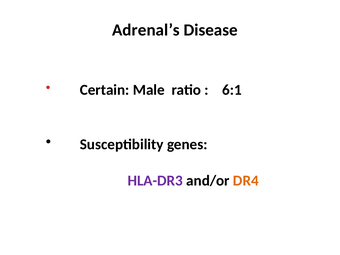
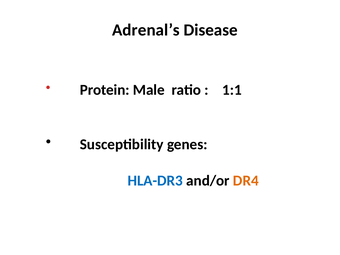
Certain: Certain -> Protein (105, 90)
6:1: 6:1 -> 1:1 (232, 90)
HLA-DR3 colour: purple -> blue (155, 181)
